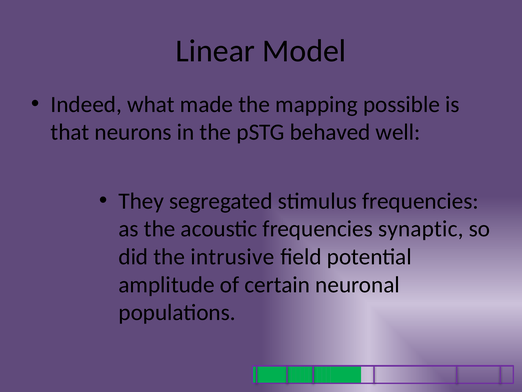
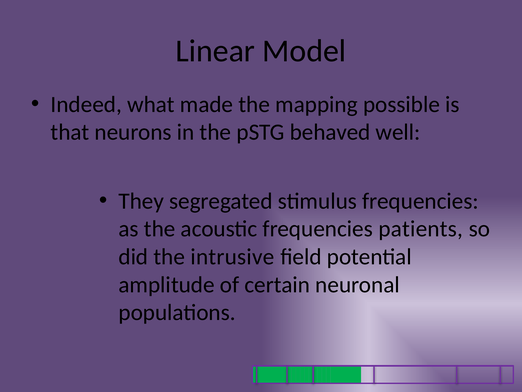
synaptic: synaptic -> patients (421, 229)
